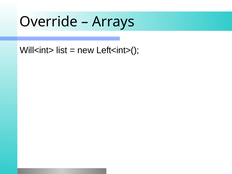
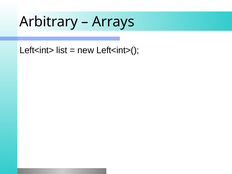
Override: Override -> Arbitrary (49, 22)
Will<int>: Will<int> -> Left<int> (37, 50)
